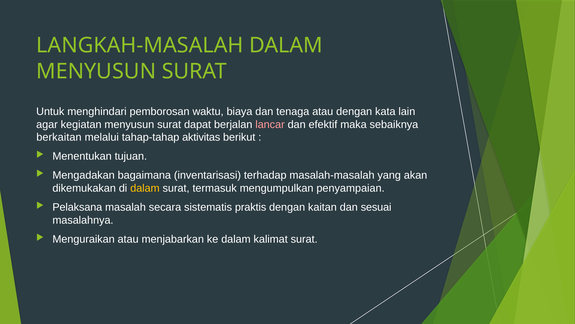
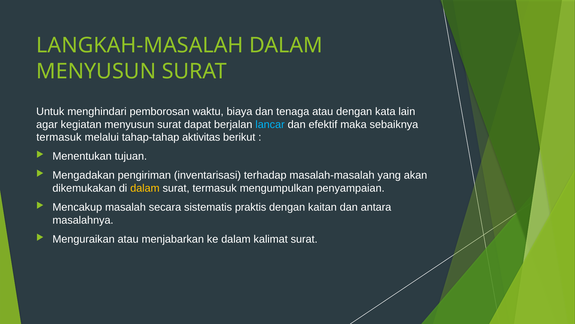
lancar colour: pink -> light blue (270, 124)
berkaitan: berkaitan -> termasuk (59, 137)
bagaimana: bagaimana -> pengiriman (144, 175)
Pelaksana: Pelaksana -> Mencakup (77, 207)
sesuai: sesuai -> antara (376, 207)
